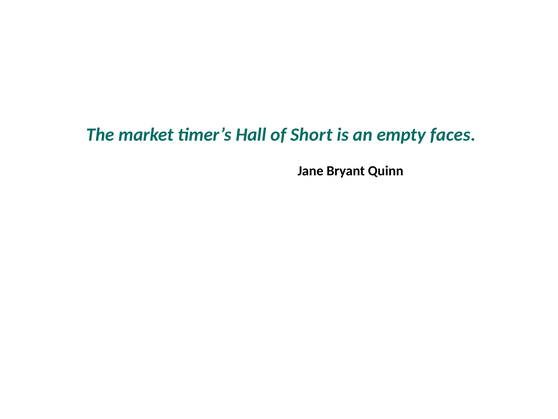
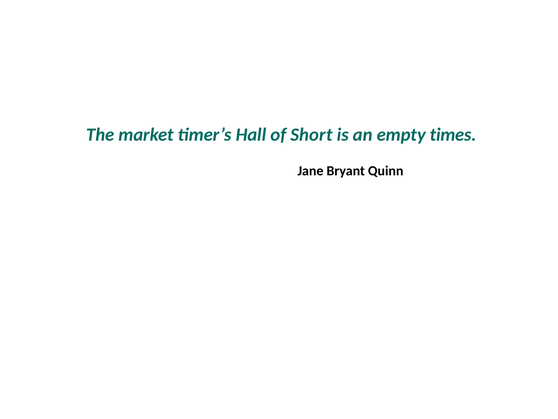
faces: faces -> times (453, 135)
